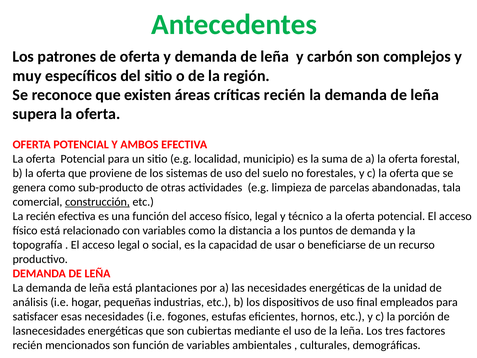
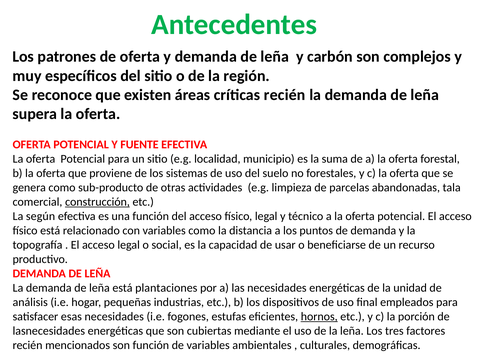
AMBOS: AMBOS -> FUENTE (139, 145)
La recién: recién -> según (41, 216)
hornos underline: none -> present (319, 316)
